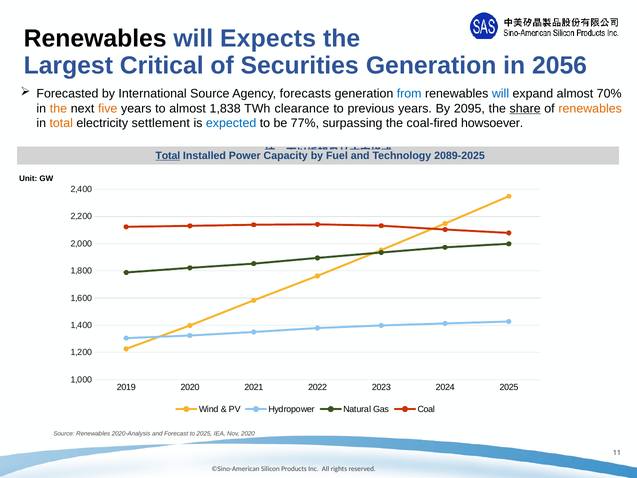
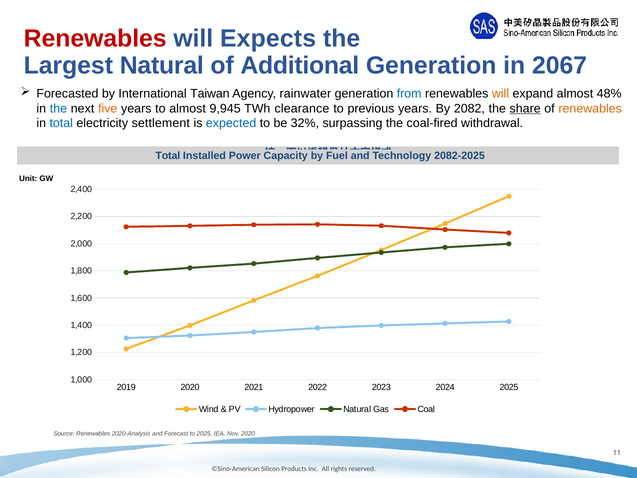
Renewables colour: black -> red (95, 39)
Largest Critical: Critical -> Natural (162, 65)
Securities: Securities -> Additional (300, 65)
2056: 2056 -> 2067 (560, 65)
International Source: Source -> Taiwan (210, 94)
forecasts: forecasts -> rainwater (305, 94)
will colour: blue -> orange (501, 94)
70%: 70% -> 48% (609, 94)
the colour: orange -> blue (58, 108)
1,838: 1,838 -> 9,945 (225, 108)
2095: 2095 -> 2082 (469, 108)
total colour: orange -> blue (61, 123)
77%: 77% -> 32% (305, 123)
howsoever: howsoever -> withdrawal (492, 123)
Total underline: present -> none (168, 156)
2089-2025: 2089-2025 -> 2082-2025 (460, 156)
